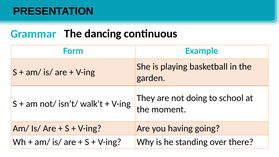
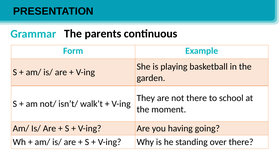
dancing: dancing -> parents (103, 34)
not doing: doing -> there (197, 98)
